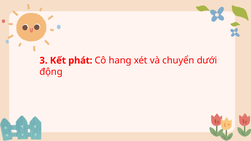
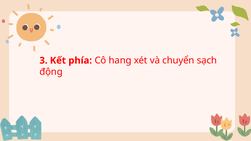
phát: phát -> phía (80, 61)
dưới: dưới -> sạch (207, 61)
